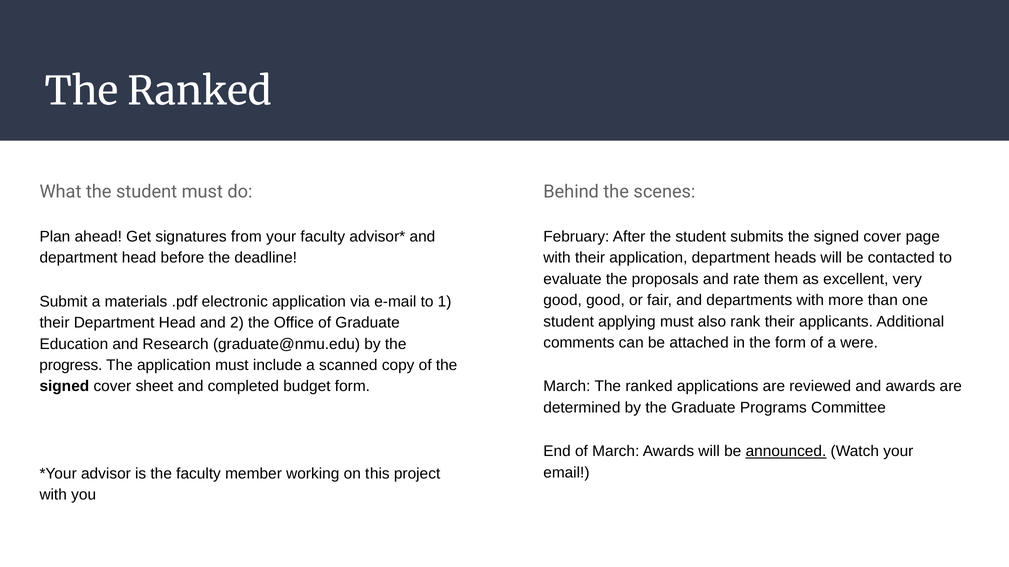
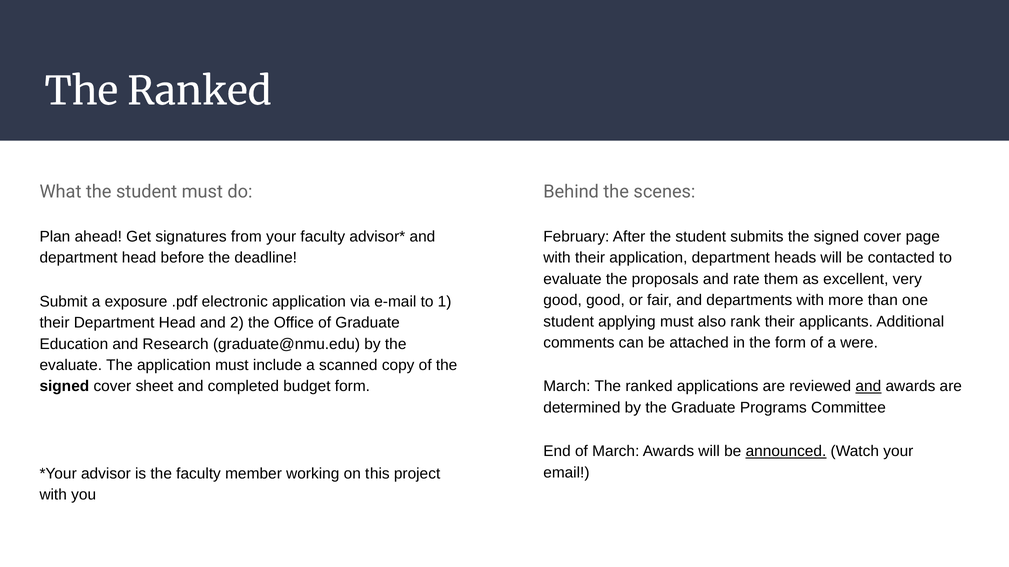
materials: materials -> exposure (136, 302)
progress: progress -> evaluate (71, 366)
and underline: none -> present (868, 387)
